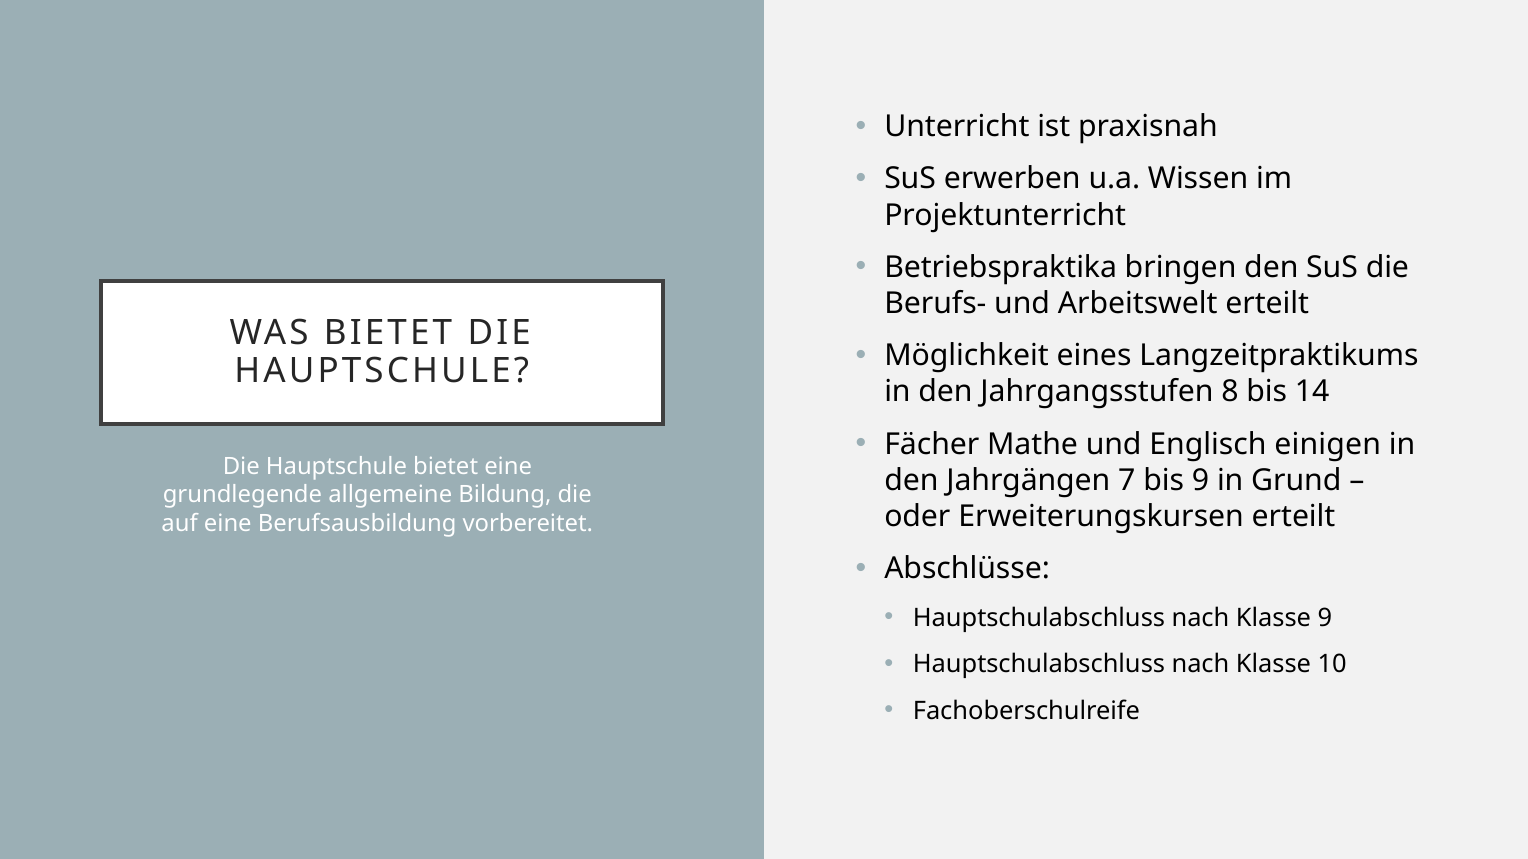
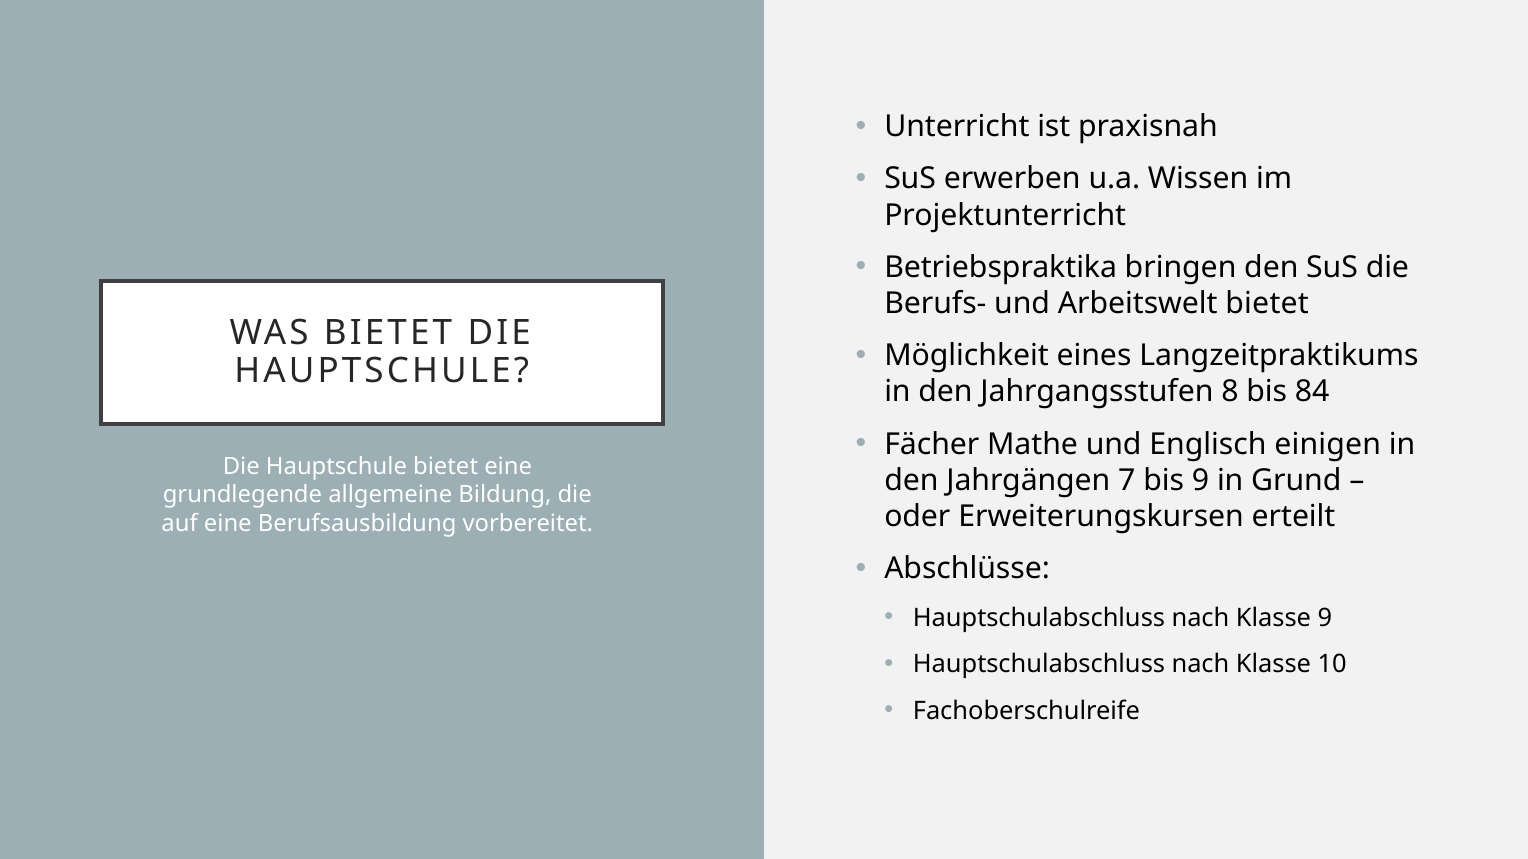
Arbeitswelt erteilt: erteilt -> bietet (1267, 304)
14: 14 -> 84 (1312, 392)
